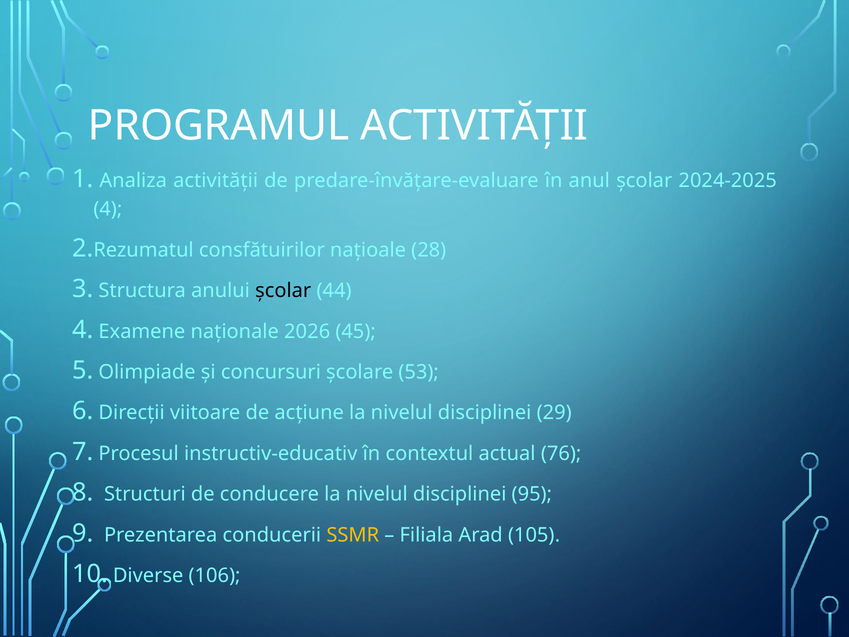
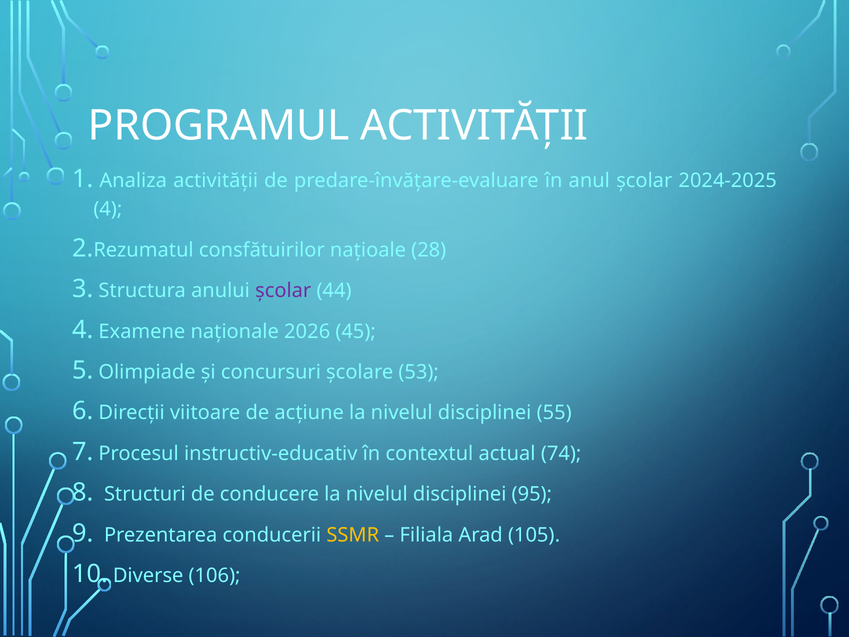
școlar colour: black -> purple (283, 291)
29: 29 -> 55 (554, 413)
76: 76 -> 74 (561, 453)
